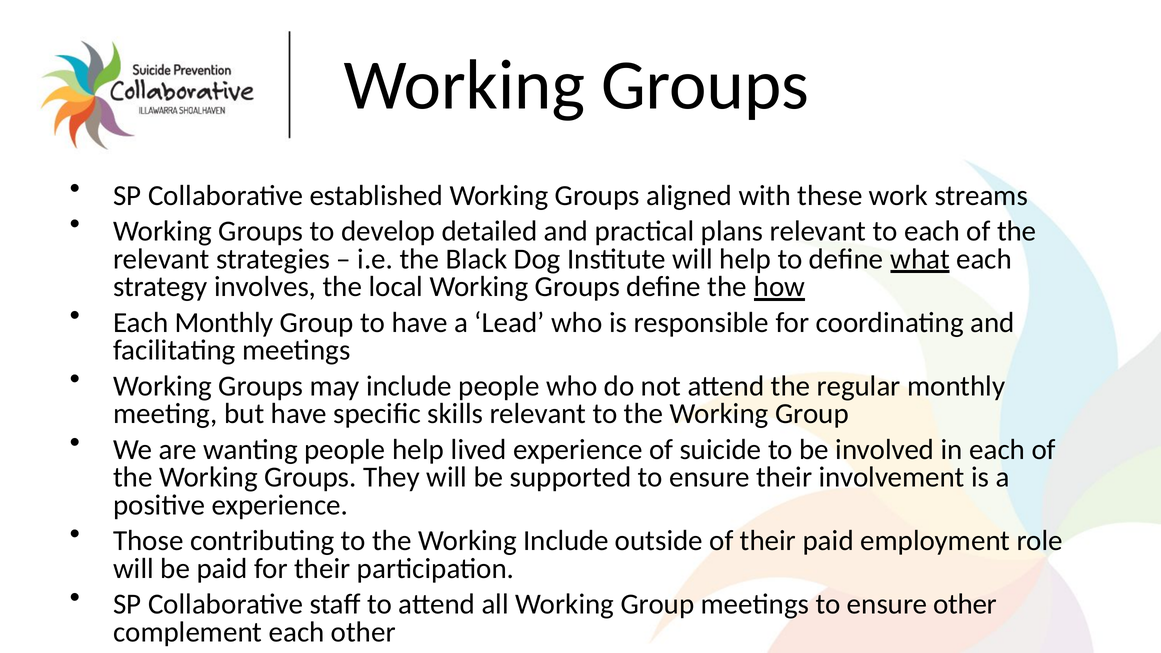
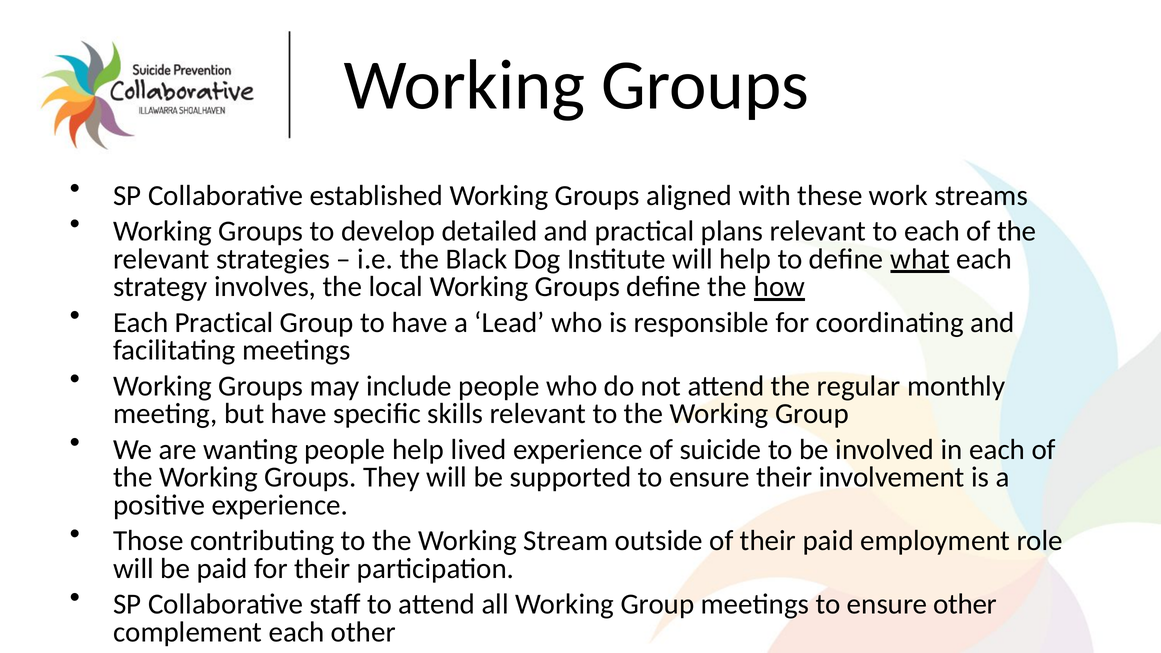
Each Monthly: Monthly -> Practical (224, 323)
Working Include: Include -> Stream (566, 541)
